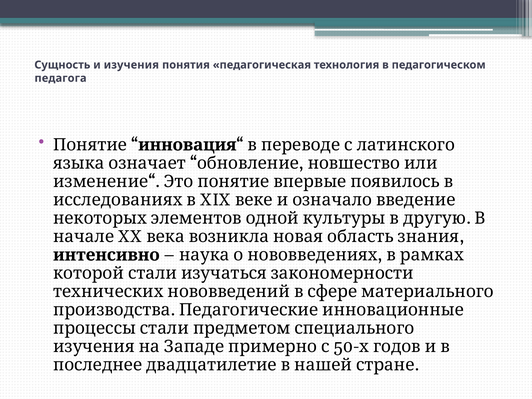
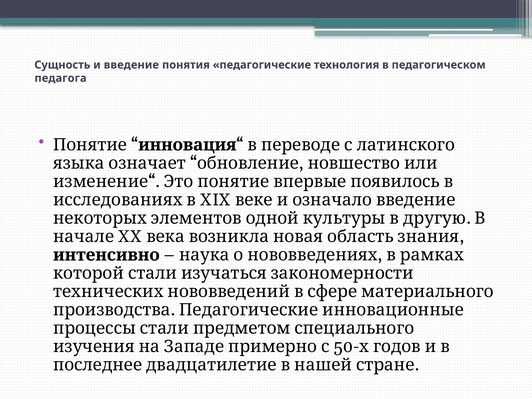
изучения: изучения -> введение (131, 65)
педагогическая: педагогическая -> педагогические (262, 65)
